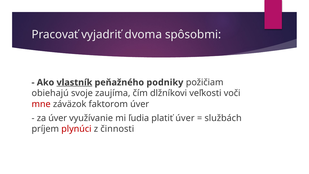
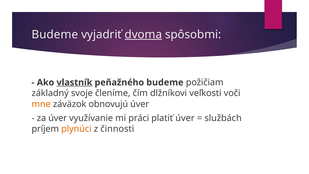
Pracovať: Pracovať -> Budeme (55, 34)
dvoma underline: none -> present (143, 34)
peňažného podniky: podniky -> budeme (165, 82)
obiehajú: obiehajú -> základný (50, 93)
zaujíma: zaujíma -> členíme (113, 93)
mne colour: red -> orange (41, 104)
faktorom: faktorom -> obnovujú (108, 104)
ľudia: ľudia -> práci (139, 118)
plynúci colour: red -> orange (76, 129)
